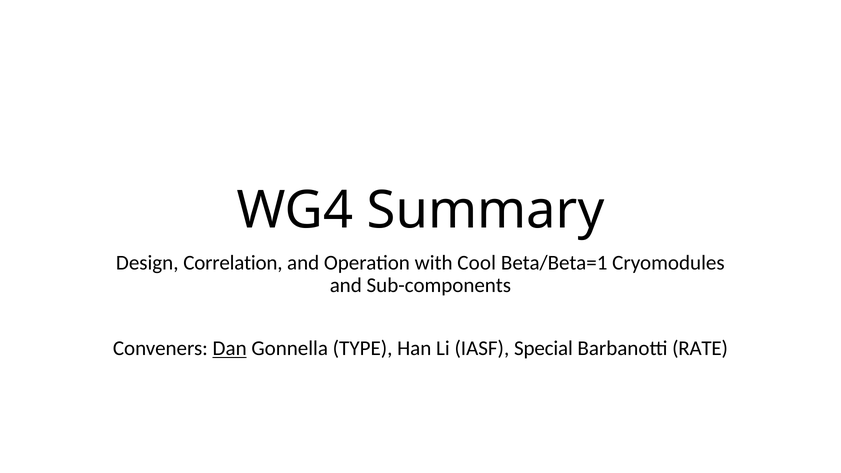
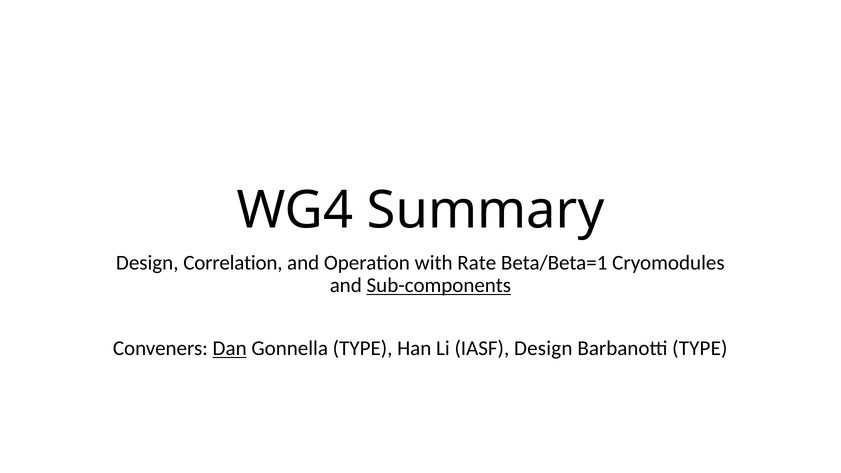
Cool: Cool -> Rate (477, 263)
Sub-components underline: none -> present (439, 286)
IASF Special: Special -> Design (543, 348)
Barbanotti RATE: RATE -> TYPE (700, 348)
